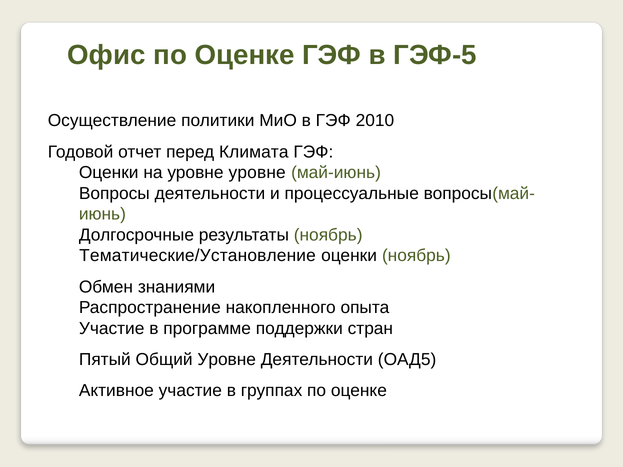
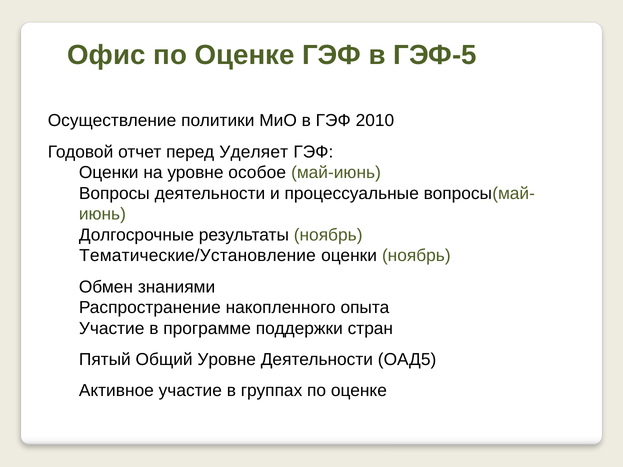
Климата: Климата -> Уделяет (254, 152)
уровне уровне: уровне -> особое (257, 173)
